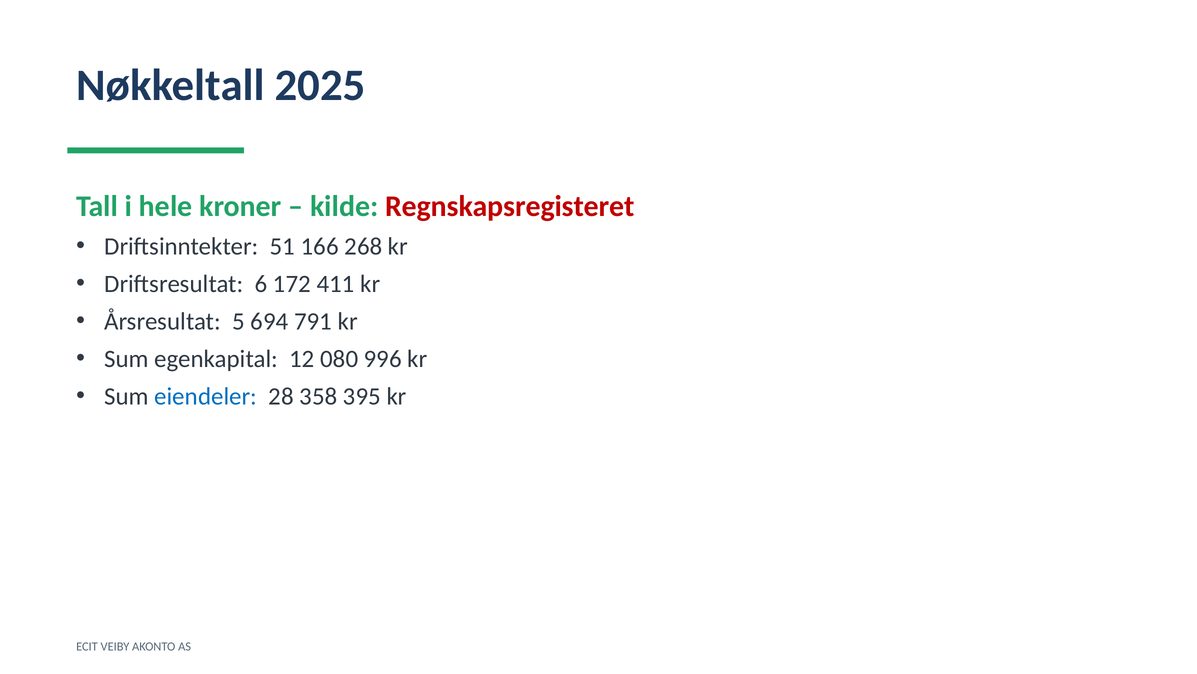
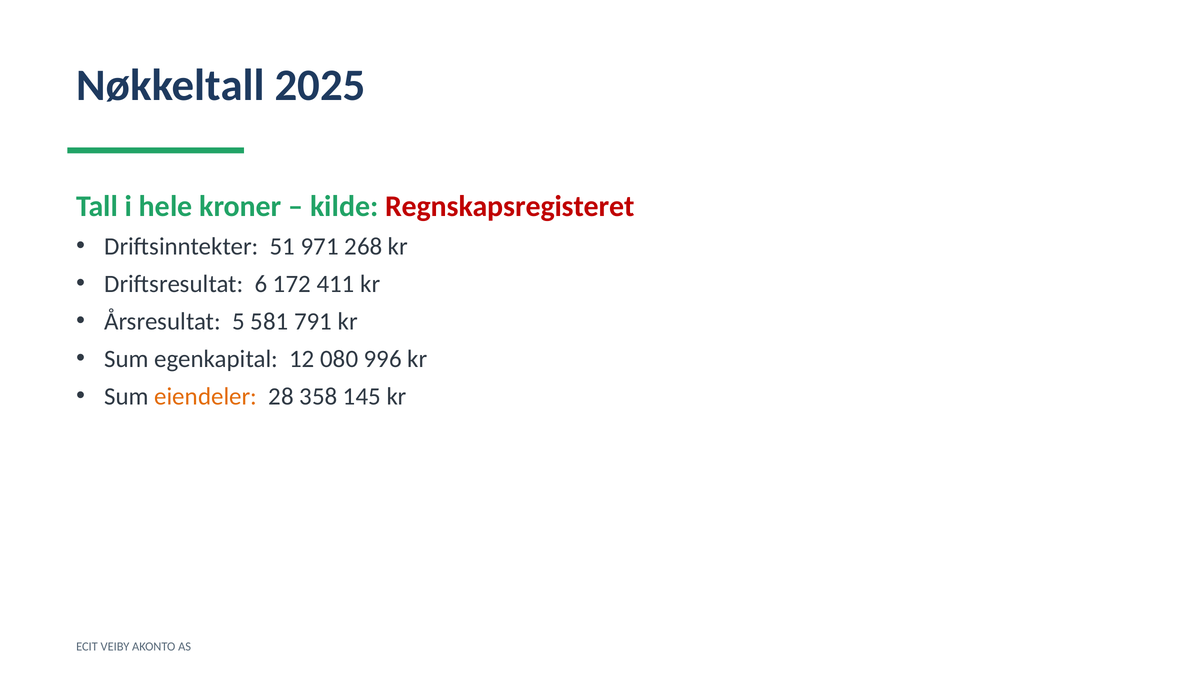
166: 166 -> 971 (320, 246)
694: 694 -> 581 (269, 321)
eiendeler colour: blue -> orange (206, 396)
395: 395 -> 145 (362, 396)
